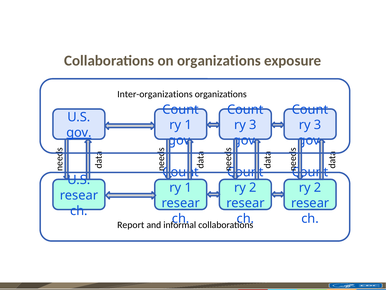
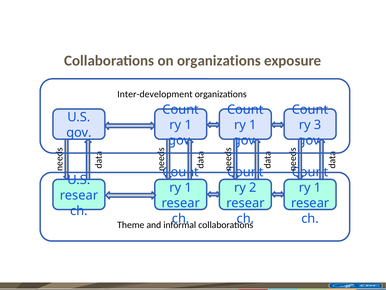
Inter-organizations: Inter-organizations -> Inter-development (155, 94)
3: 3 -> 1 (253, 125)
gov underline: present -> none (79, 132)
2: 2 -> 1 (318, 187)
Report: Report -> Theme (131, 225)
